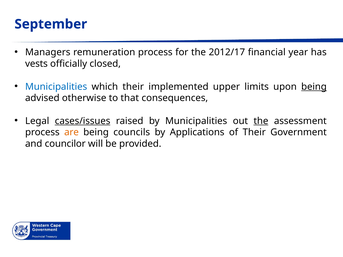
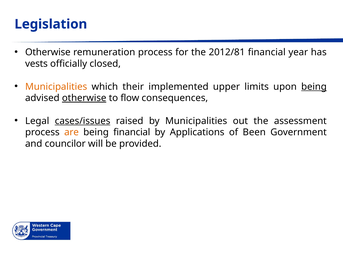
September: September -> Legislation (51, 24)
Managers: Managers -> Otherwise (48, 52)
2012/17: 2012/17 -> 2012/81 (227, 52)
Municipalities colour: blue -> orange (56, 87)
otherwise underline: none -> present (84, 98)
that: that -> flow (130, 98)
the underline: present -> none (261, 121)
being councils: councils -> financial (132, 132)
of Their: Their -> Been (254, 132)
